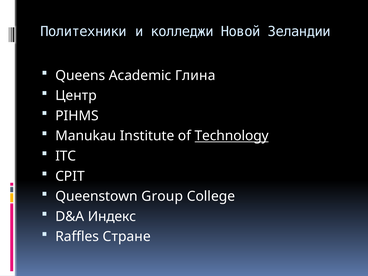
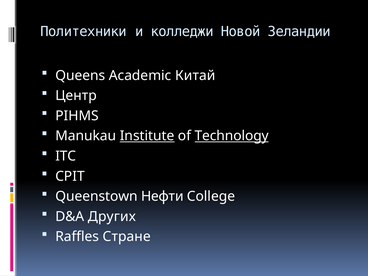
Глина: Глина -> Китай (195, 75)
Institute underline: none -> present (147, 136)
Group: Group -> Нефти (162, 196)
Индекс: Индекс -> Других (112, 217)
